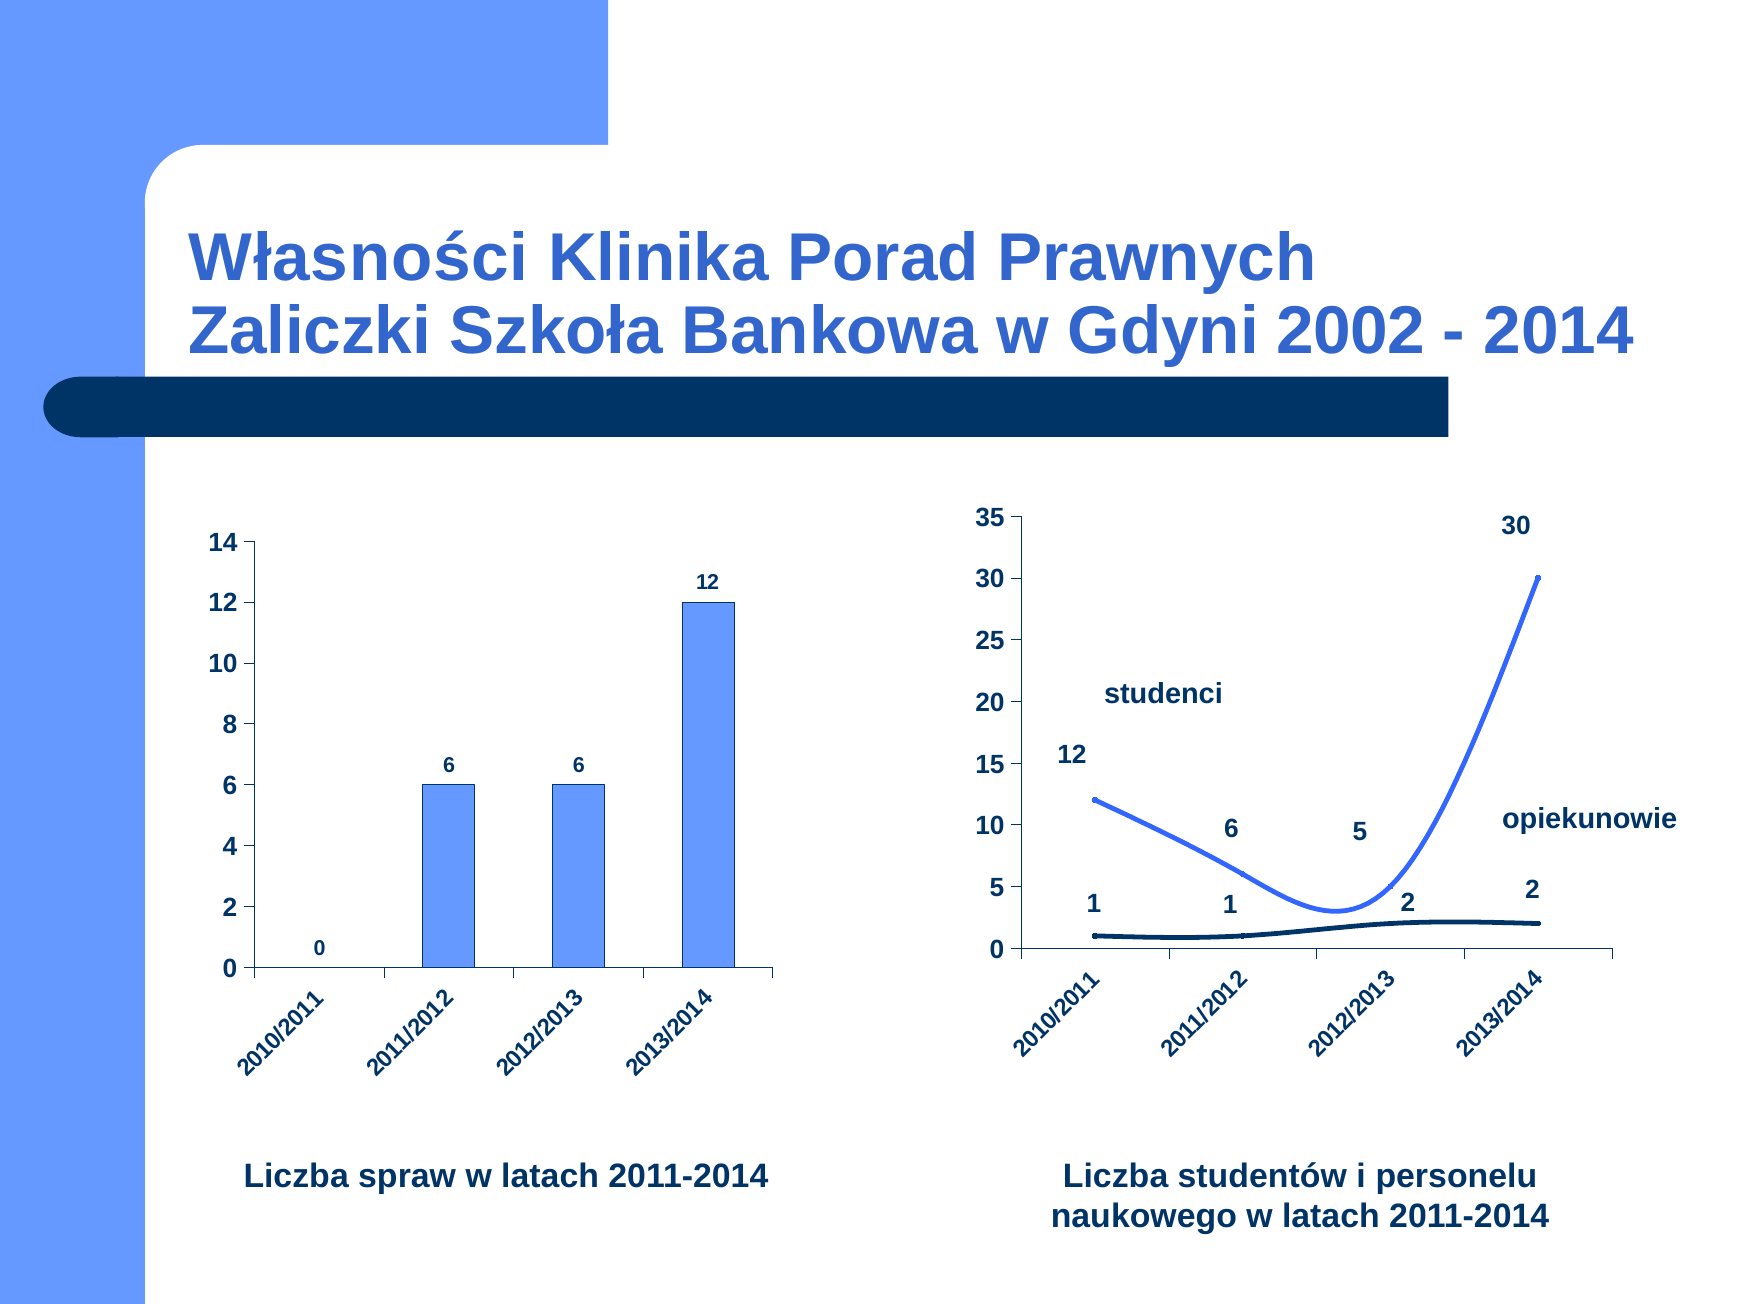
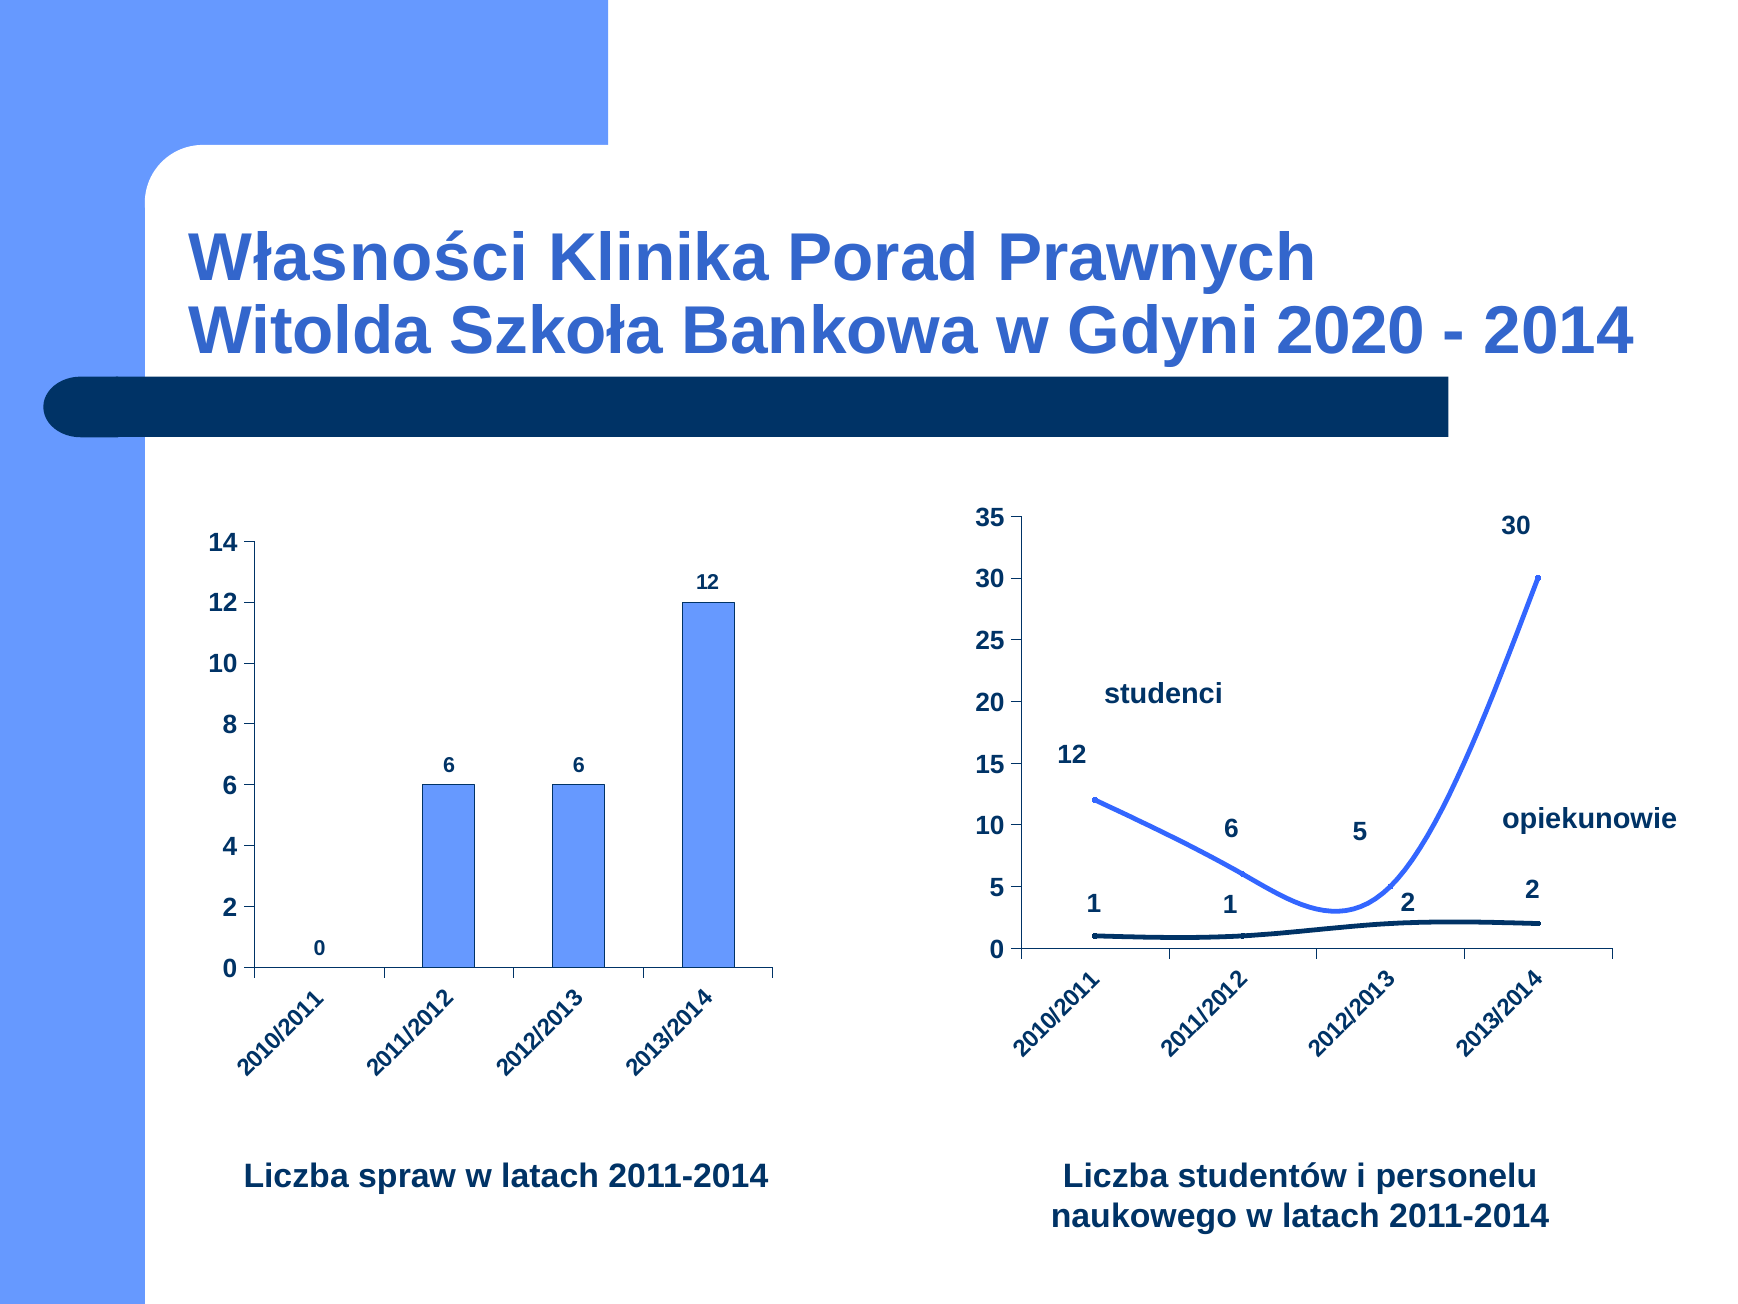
Zaliczki: Zaliczki -> Witolda (310, 331)
2002: 2002 -> 2020 (1351, 331)
